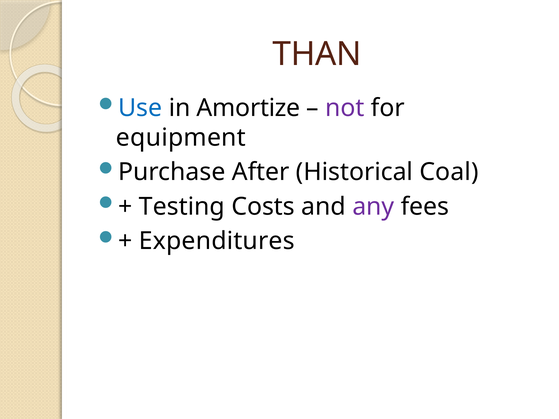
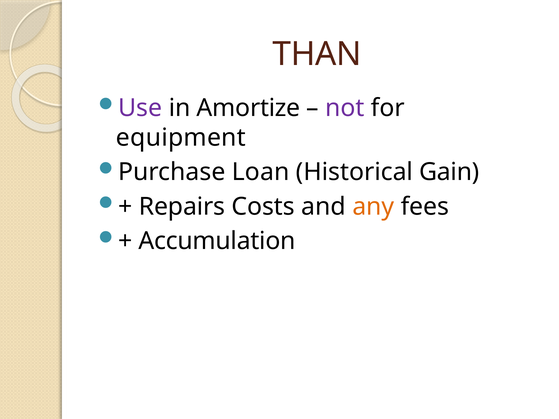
Use colour: blue -> purple (140, 108)
After: After -> Loan (261, 172)
Coal: Coal -> Gain (449, 172)
Testing: Testing -> Repairs (182, 207)
any colour: purple -> orange (373, 207)
Expenditures: Expenditures -> Accumulation (217, 241)
